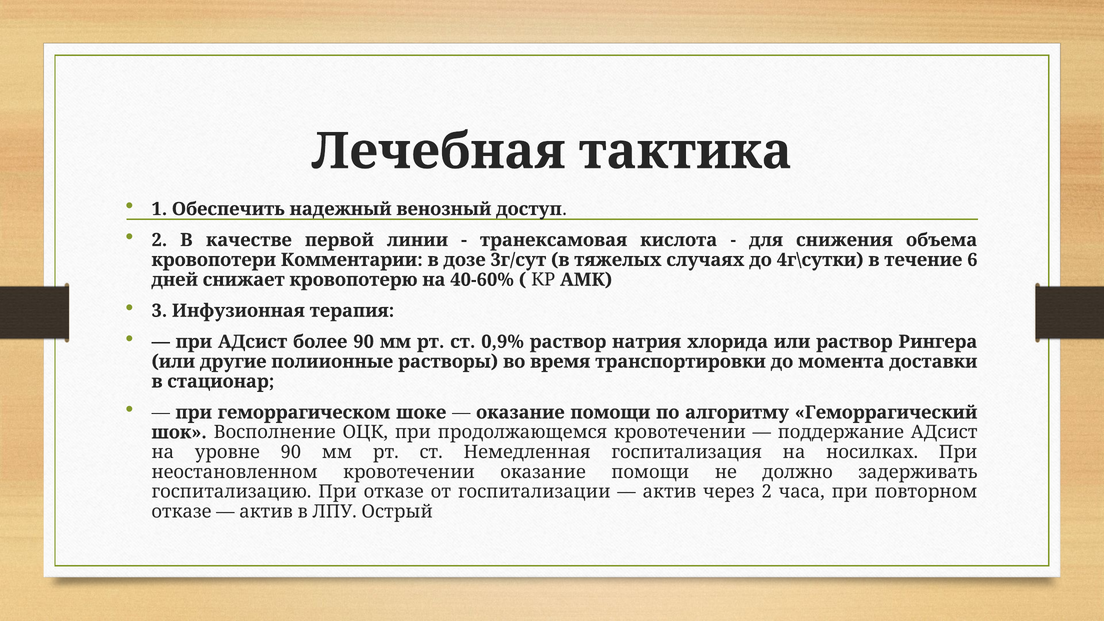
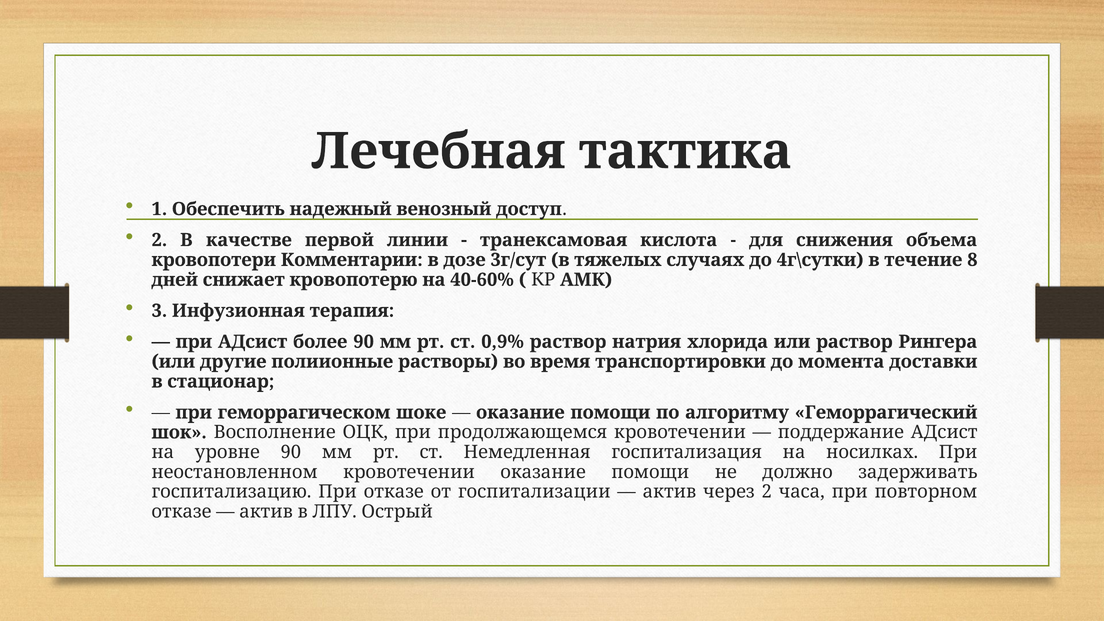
6: 6 -> 8 (972, 260)
